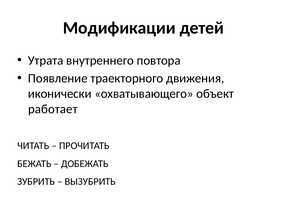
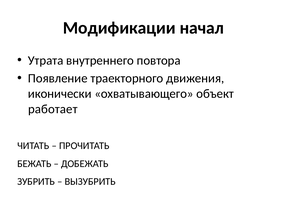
детей: детей -> начал (202, 28)
